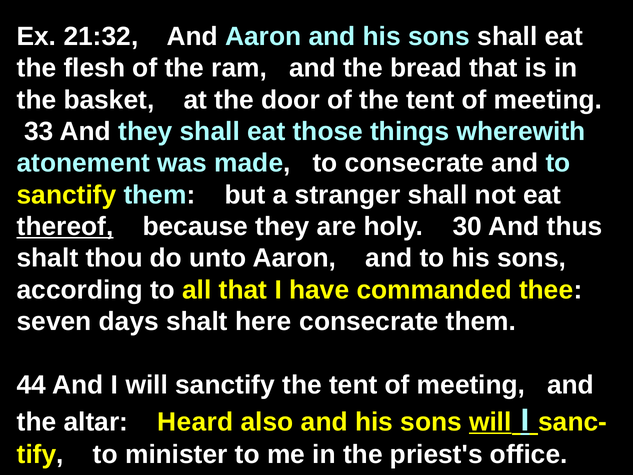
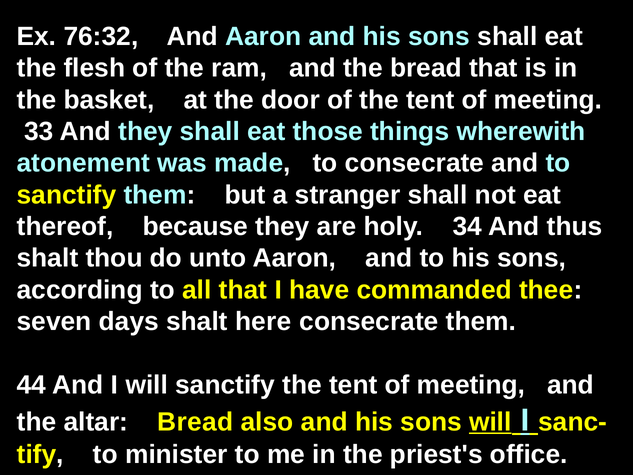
21:32: 21:32 -> 76:32 (101, 37)
thereof underline: present -> none (65, 226)
30: 30 -> 34 (467, 226)
altar Heard: Heard -> Bread (195, 422)
